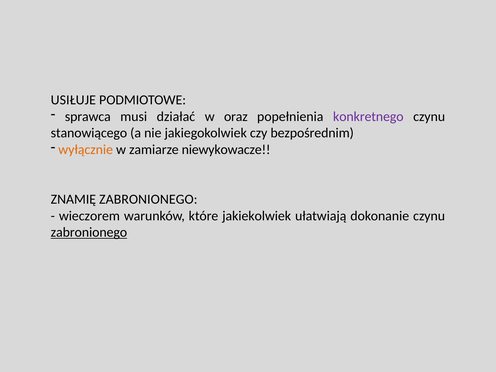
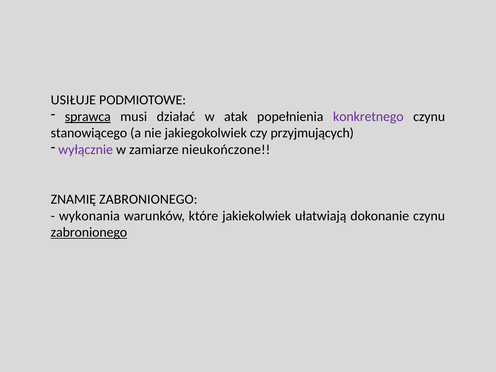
sprawca underline: none -> present (88, 117)
oraz: oraz -> atak (236, 117)
bezpośrednim: bezpośrednim -> przyjmujących (312, 133)
wyłącznie colour: orange -> purple (86, 150)
niewykowacze: niewykowacze -> nieukończone (226, 150)
wieczorem: wieczorem -> wykonania (89, 216)
